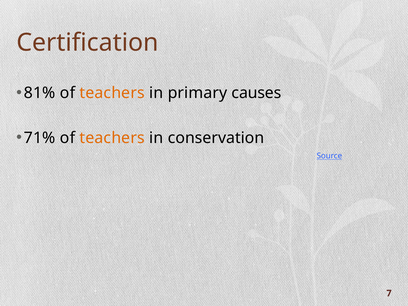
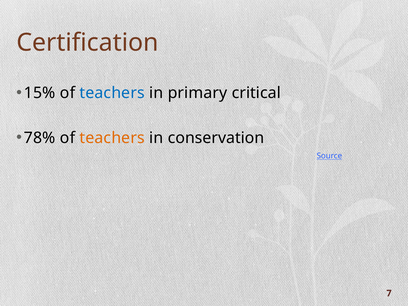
81%: 81% -> 15% (40, 93)
teachers colour: orange -> blue (112, 93)
causes: causes -> critical (256, 93)
71%: 71% -> 78% (40, 138)
